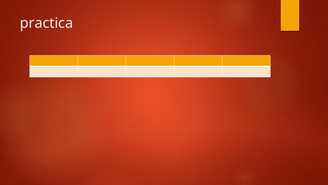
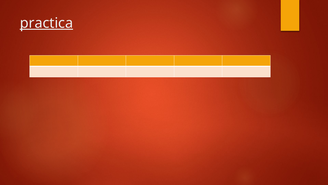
practica underline: none -> present (46, 23)
